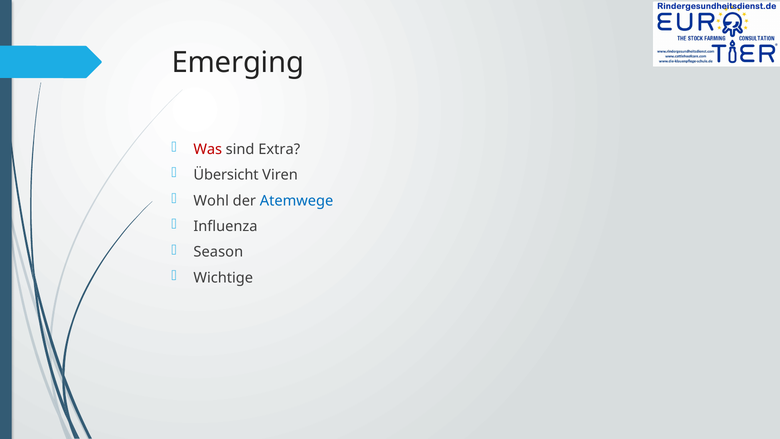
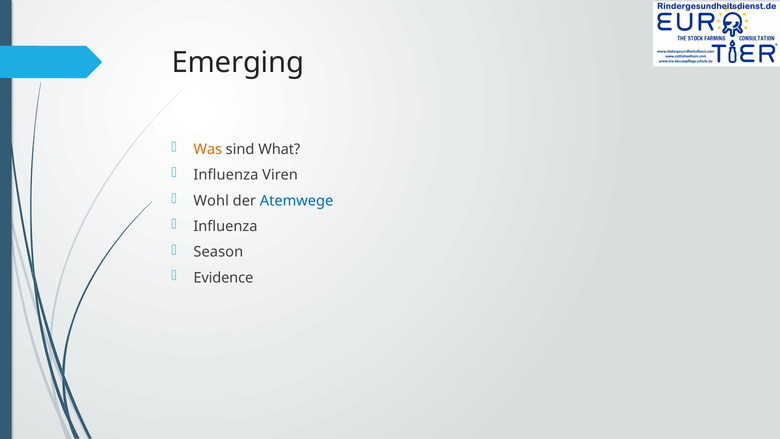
Was colour: red -> orange (208, 149)
Extra: Extra -> What (279, 149)
Übersicht: Übersicht -> Influenza (226, 175)
Wichtige: Wichtige -> Evidence (223, 278)
